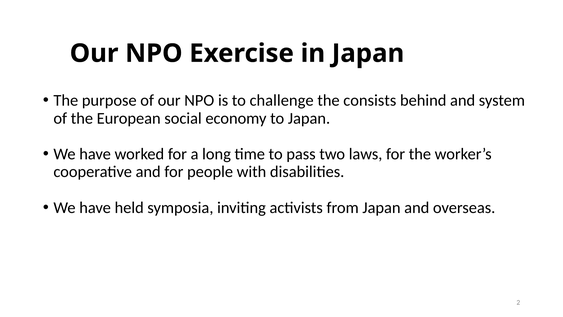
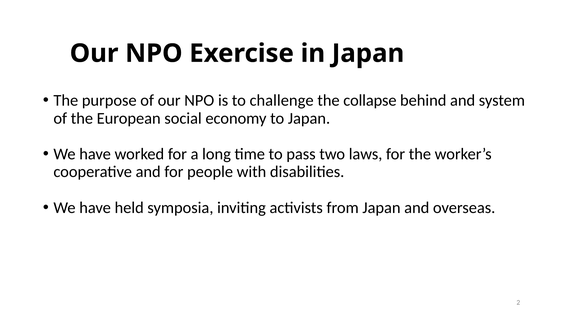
consists: consists -> collapse (370, 100)
